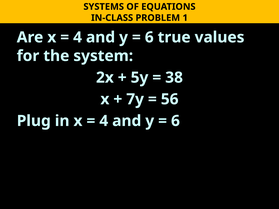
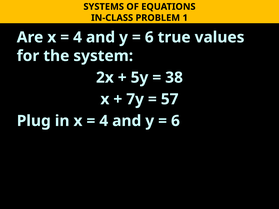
56: 56 -> 57 (170, 99)
